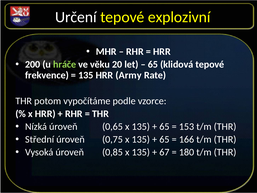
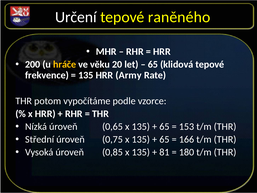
explozivní: explozivní -> raněného (179, 17)
hráče colour: light green -> yellow (65, 64)
67: 67 -> 81 (164, 152)
